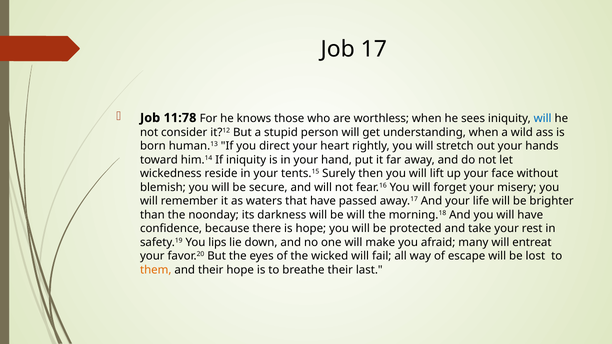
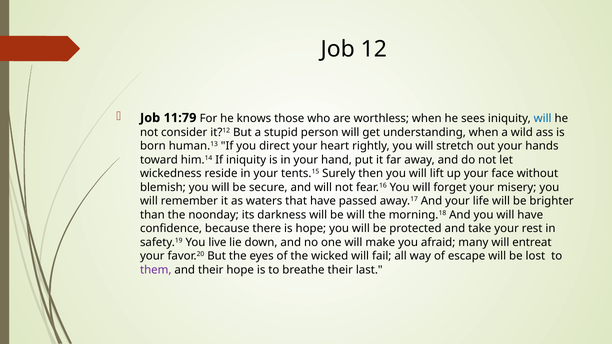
17: 17 -> 12 (374, 49)
11:78: 11:78 -> 11:79 (180, 118)
lips: lips -> live (217, 243)
them colour: orange -> purple (156, 270)
